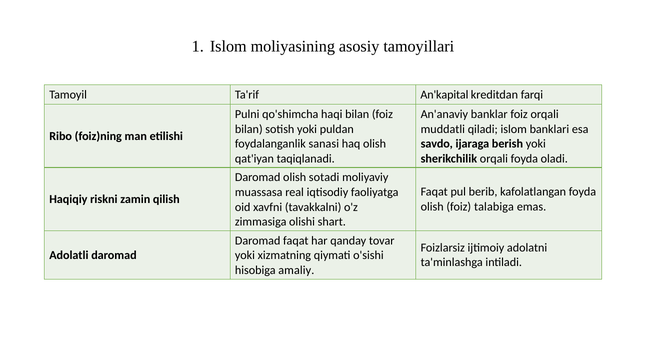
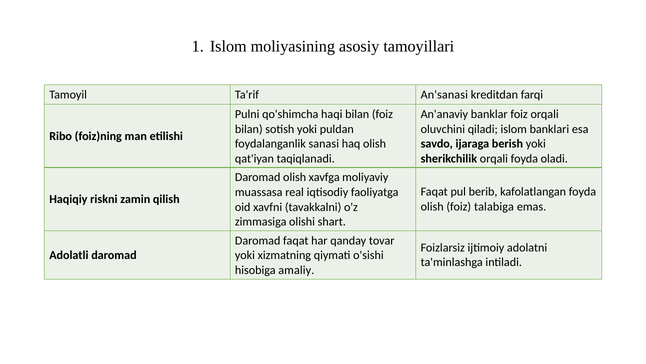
An'kapital: An'kapital -> An'sanasi (444, 95)
muddatli: muddatli -> oluvchini (443, 129)
sotadi: sotadi -> xavfga (324, 177)
